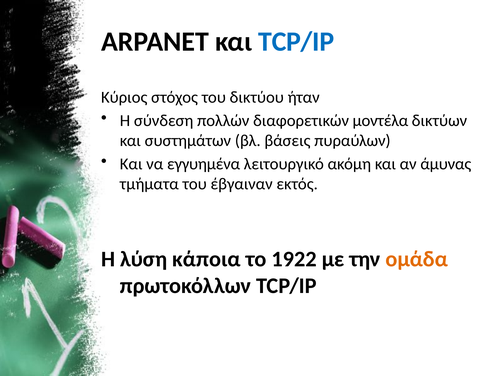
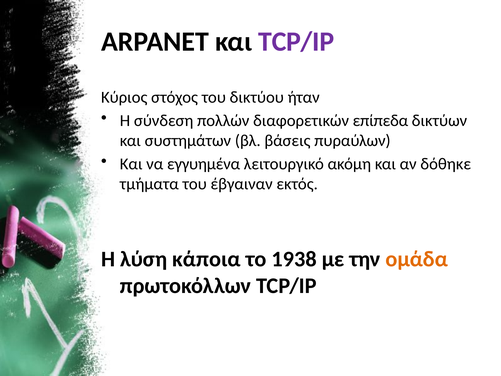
TCP/IP colour: blue -> purple (296, 42)
μοντέλα: μοντέλα -> επίπεδα (380, 121)
άμυνας: άμυνας -> δόθηκε (446, 164)
1922: 1922 -> 1938 (294, 259)
